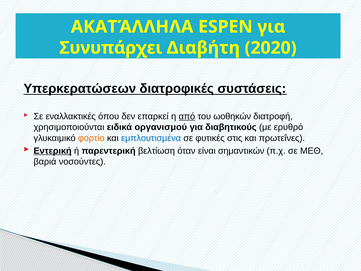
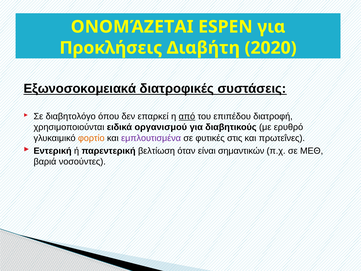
ΑΚΑΤΆΛΛΗΛΑ: ΑΚΑΤΆΛΛΗΛΑ -> ΟΝΟΜΆΖΕΤΑΙ (132, 27)
Συνυπάρχει: Συνυπάρχει -> Προκλήσεις (111, 48)
Υπερκερατώσεων: Υπερκερατώσεων -> Εξωνοσοκομειακά (80, 89)
εναλλακτικές: εναλλακτικές -> διαβητολόγο (71, 116)
ωοθηκών: ωοθηκών -> επιπέδου (232, 116)
εμπλουτισμένα colour: blue -> purple (151, 138)
Εντερική underline: present -> none (53, 151)
